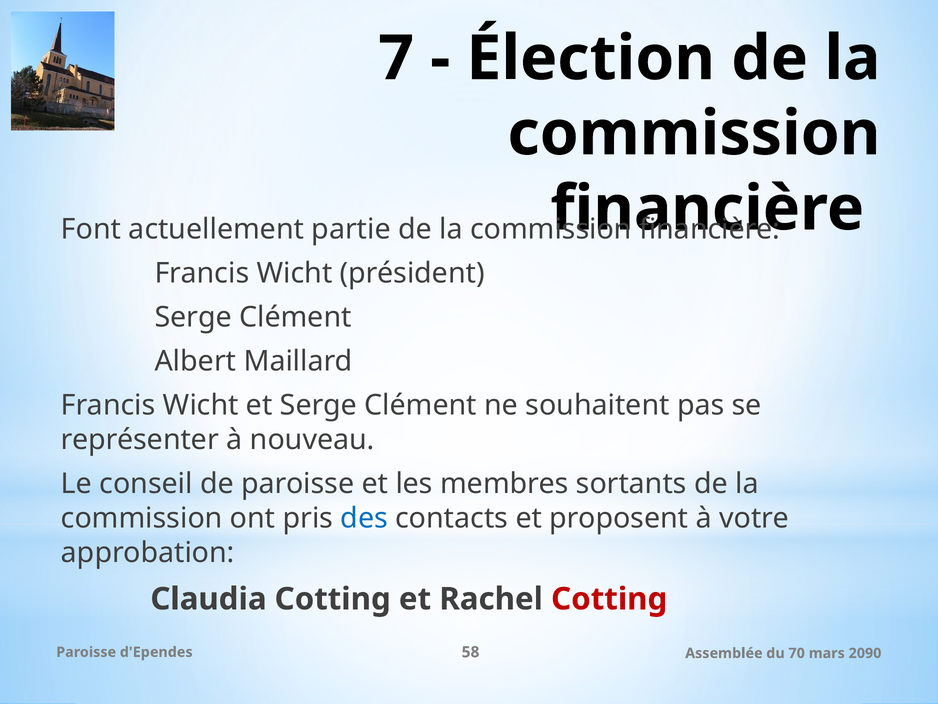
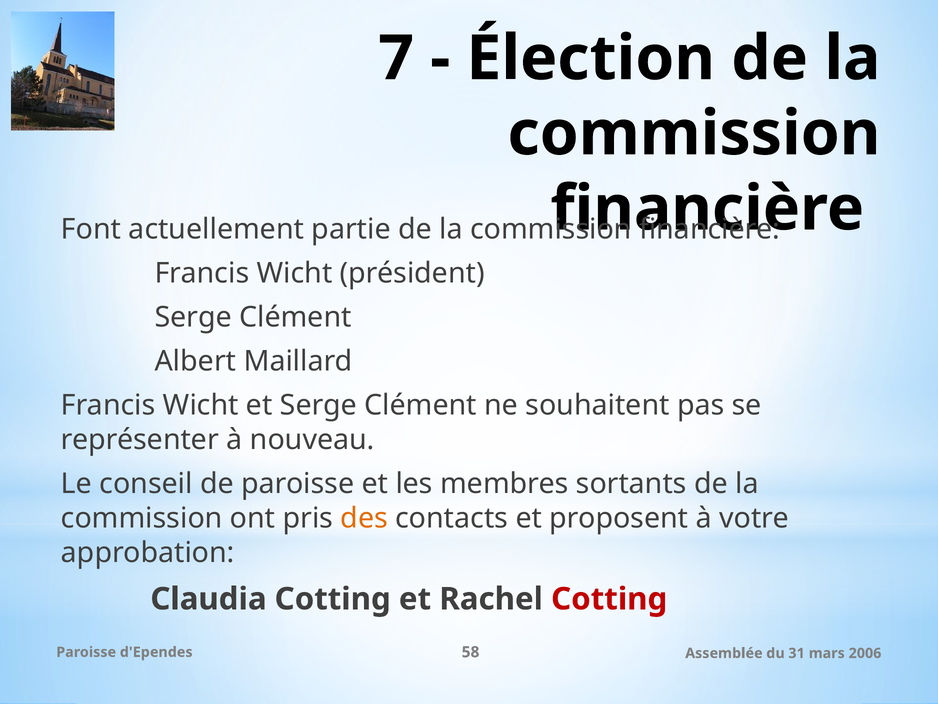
des colour: blue -> orange (364, 518)
70: 70 -> 31 (797, 653)
2090: 2090 -> 2006 (865, 653)
